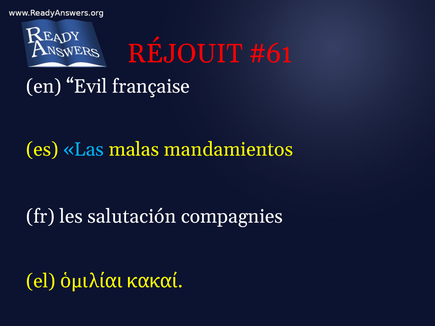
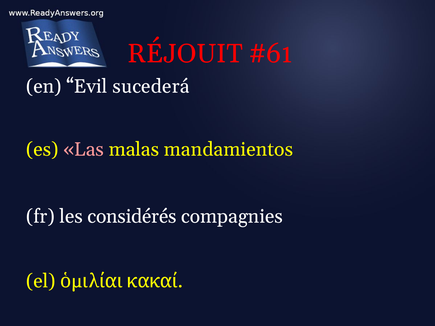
française: française -> sucederá (151, 87)
Las colour: light blue -> pink (84, 150)
salutación: salutación -> considérés (132, 217)
